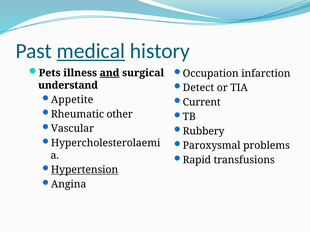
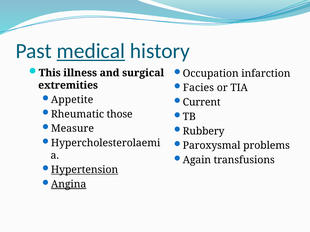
Pets: Pets -> This (50, 73)
and underline: present -> none (110, 73)
understand: understand -> extremities (68, 85)
Detect: Detect -> Facies (198, 88)
other: other -> those (120, 114)
Vascular: Vascular -> Measure (72, 129)
Rapid: Rapid -> Again (197, 160)
Angina underline: none -> present (69, 185)
